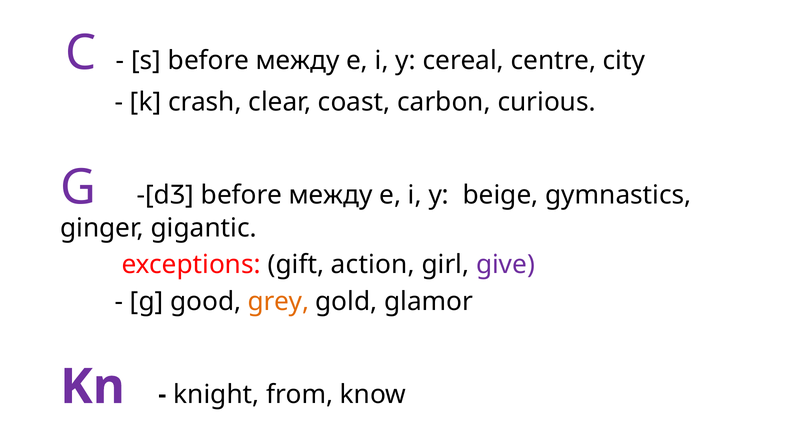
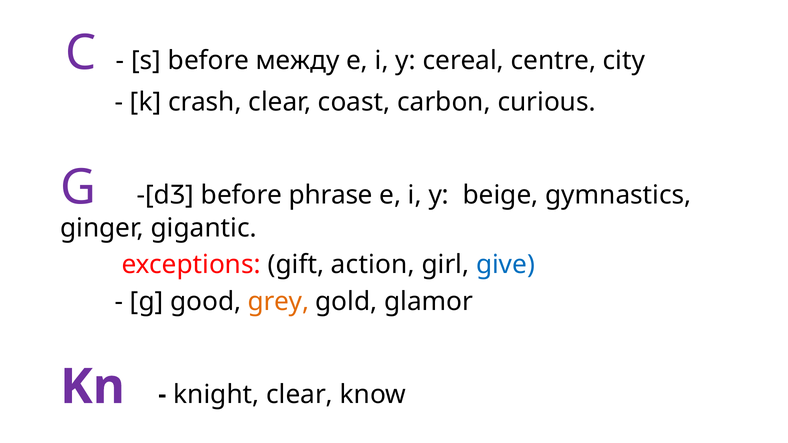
-[dƷ before между: между -> phrase (331, 195)
give colour: purple -> blue (506, 265)
knight from: from -> clear (300, 395)
